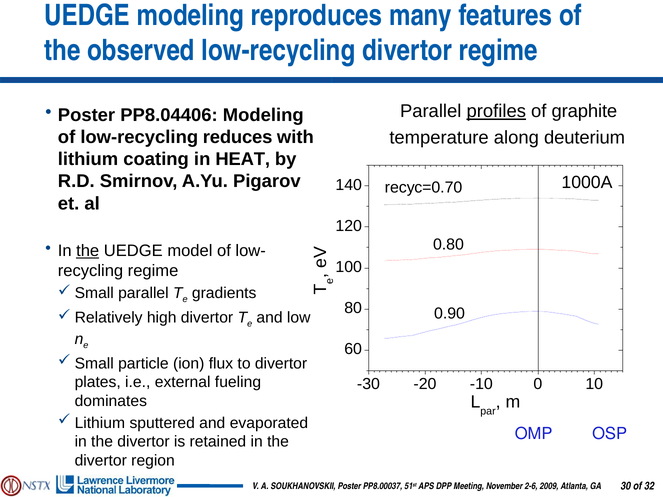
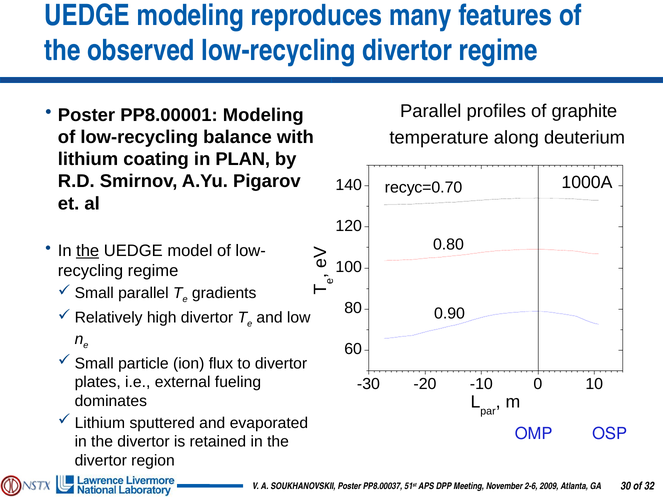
profiles underline: present -> none (496, 111)
PP8.04406: PP8.04406 -> PP8.00001 (169, 115)
reduces: reduces -> balance (238, 137)
HEAT: HEAT -> PLAN (243, 159)
